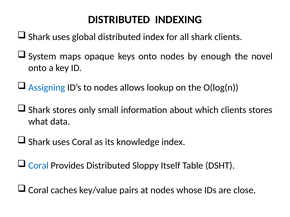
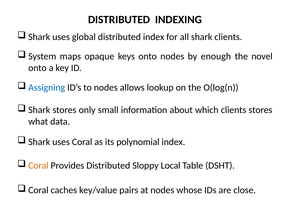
knowledge: knowledge -> polynomial (138, 142)
Coral colour: blue -> orange (38, 166)
Itself: Itself -> Local (171, 166)
